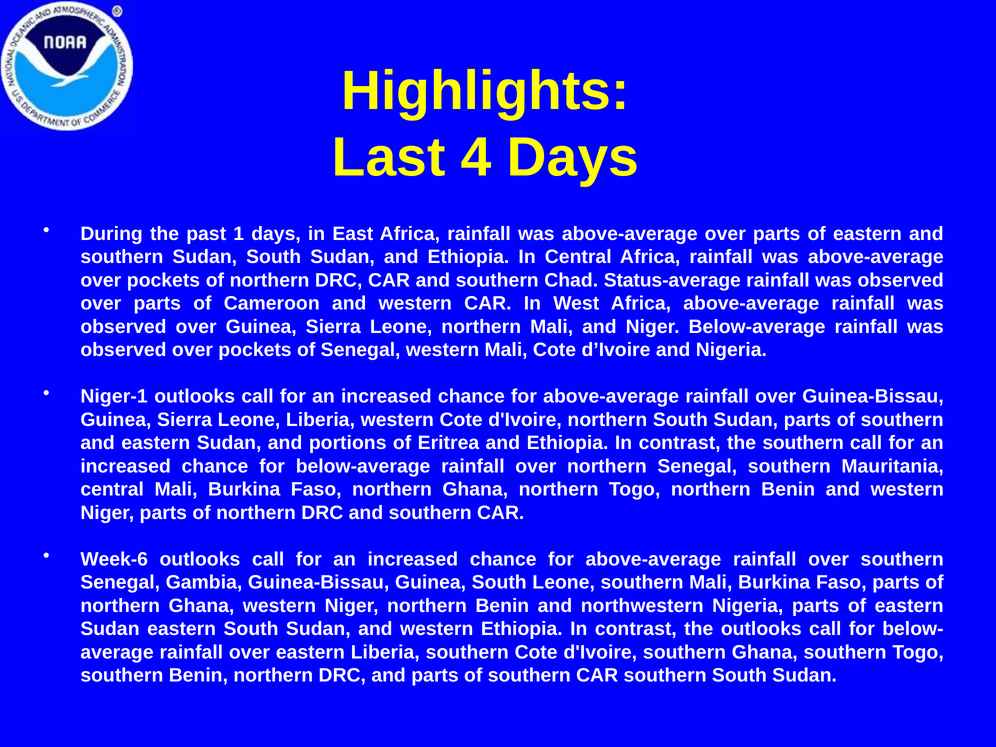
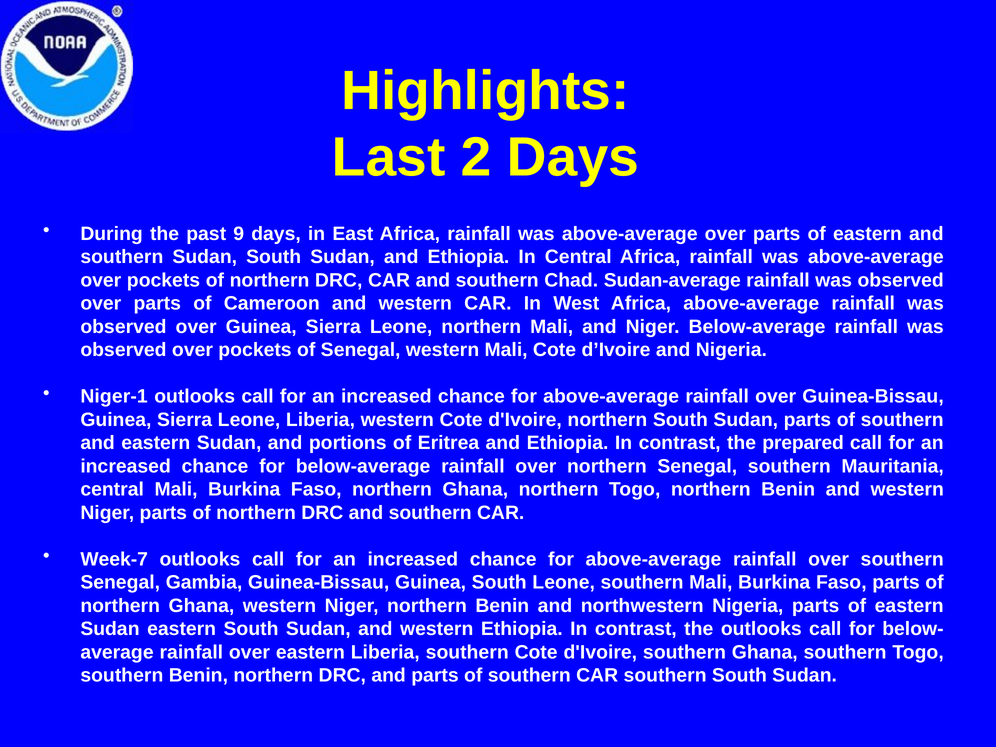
4: 4 -> 2 (476, 157)
1: 1 -> 9 (239, 234)
Status-average: Status-average -> Sudan-average (672, 280)
the southern: southern -> prepared (803, 443)
Week-6: Week-6 -> Week-7 (114, 559)
